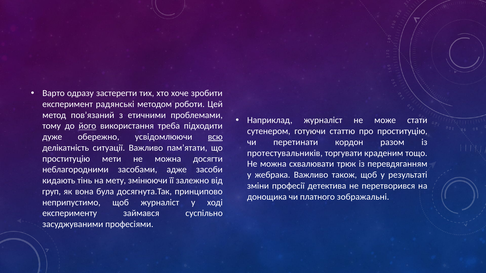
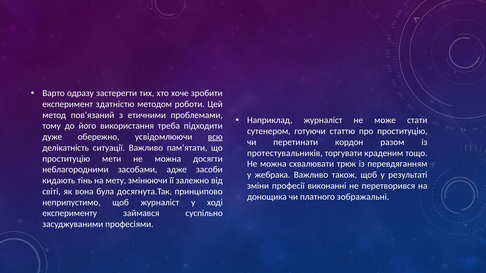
радянські: радянські -> здатністю (115, 104)
його underline: present -> none (87, 126)
детектива: детектива -> виконанні (327, 186)
груп: груп -> світі (52, 192)
